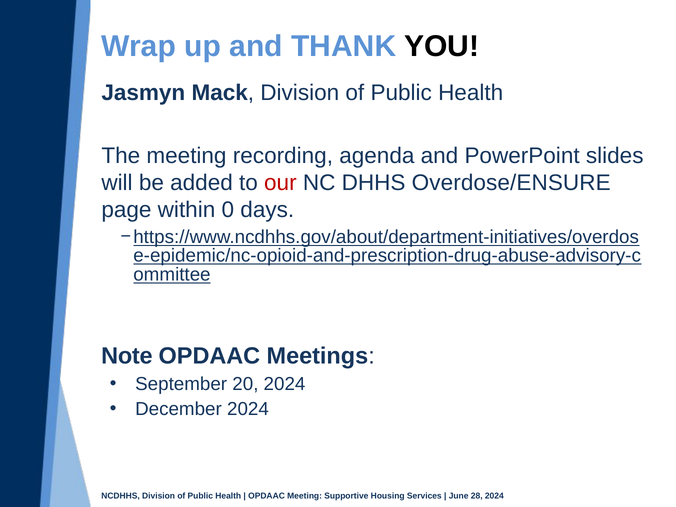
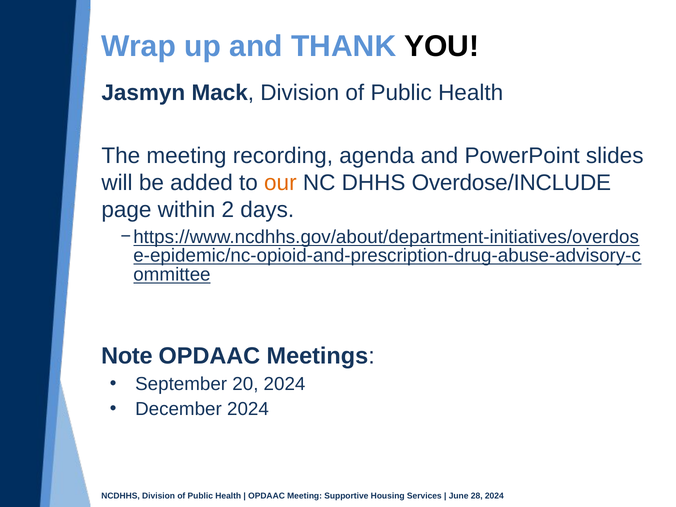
our colour: red -> orange (280, 183)
Overdose/ENSURE: Overdose/ENSURE -> Overdose/INCLUDE (511, 183)
0: 0 -> 2 (228, 210)
